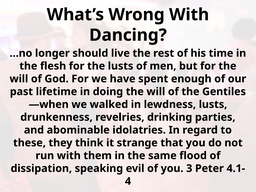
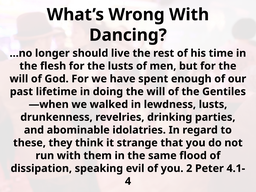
3: 3 -> 2 (189, 168)
